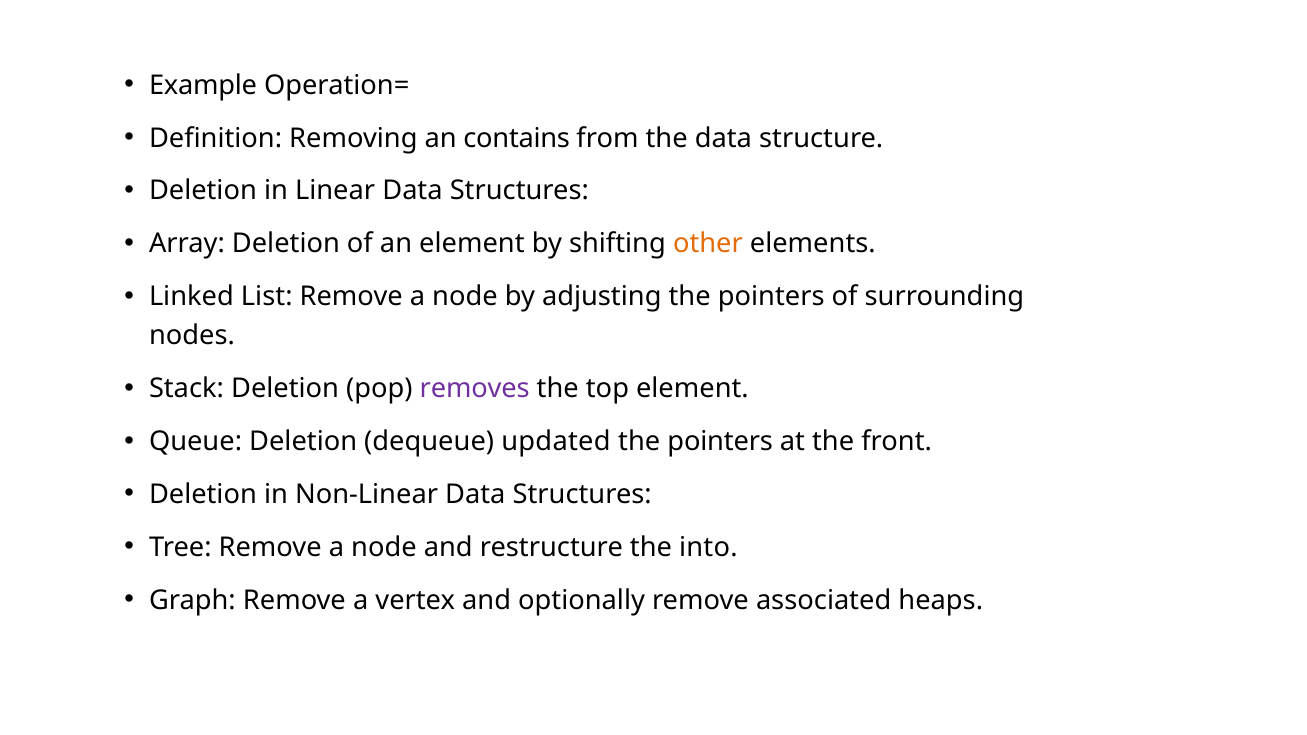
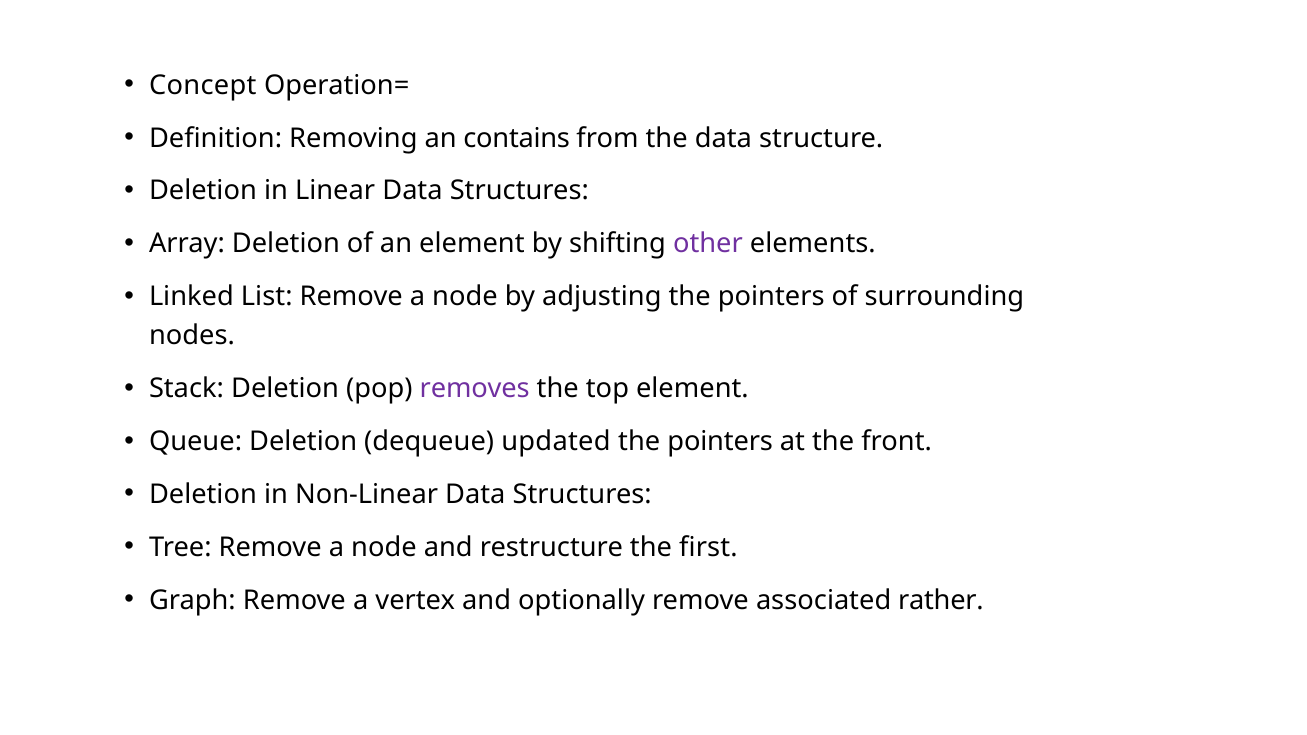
Example: Example -> Concept (203, 85)
other colour: orange -> purple (708, 244)
into: into -> first (708, 547)
heaps: heaps -> rather (941, 600)
